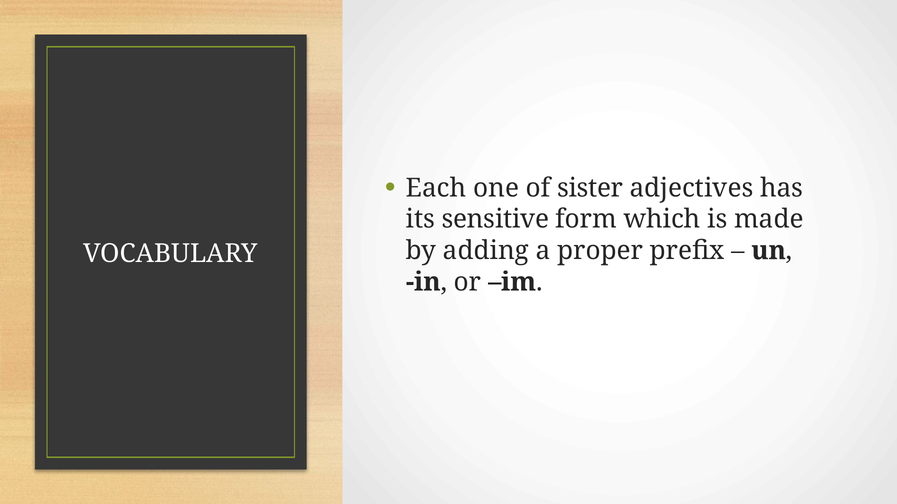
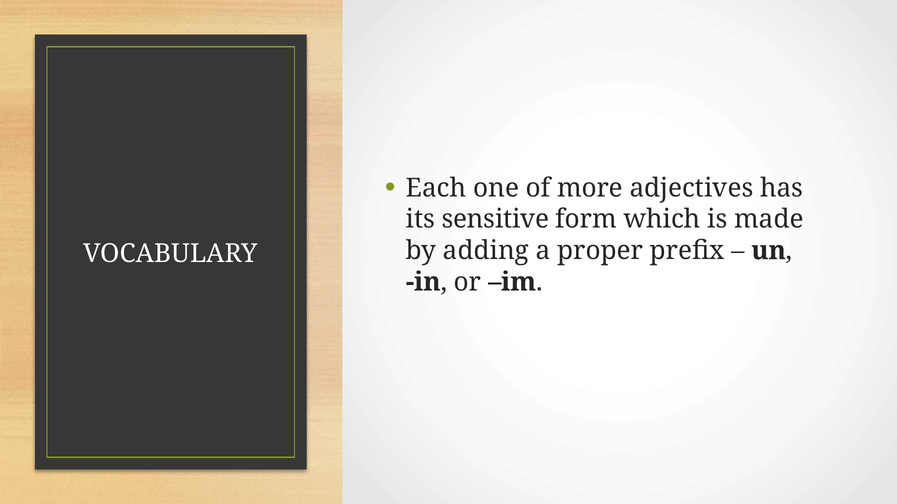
sister: sister -> more (590, 188)
